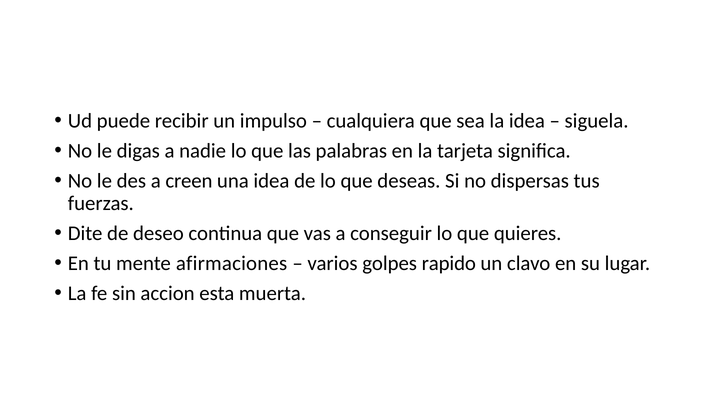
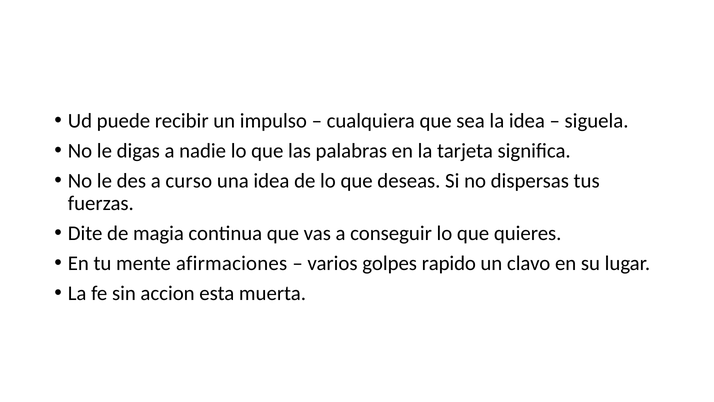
creen: creen -> curso (189, 181)
deseo: deseo -> magia (158, 233)
